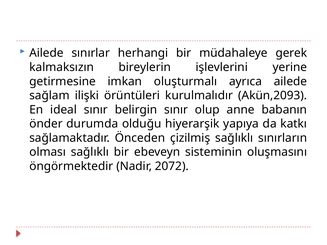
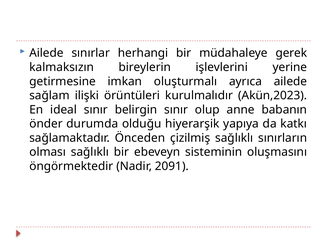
Akün,2093: Akün,2093 -> Akün,2023 (273, 96)
2072: 2072 -> 2091 (172, 166)
